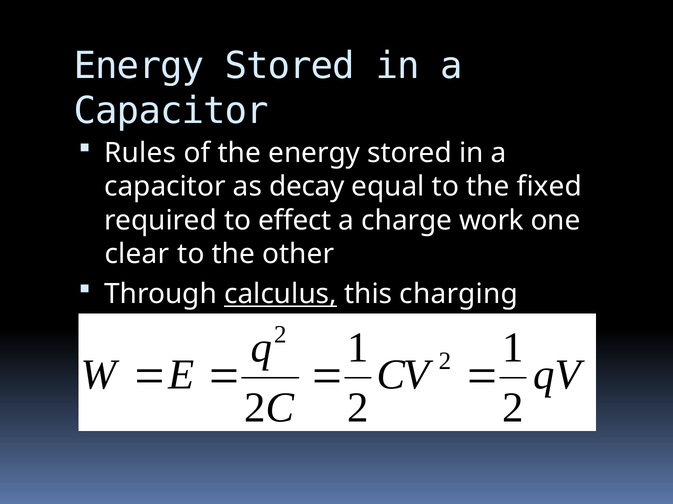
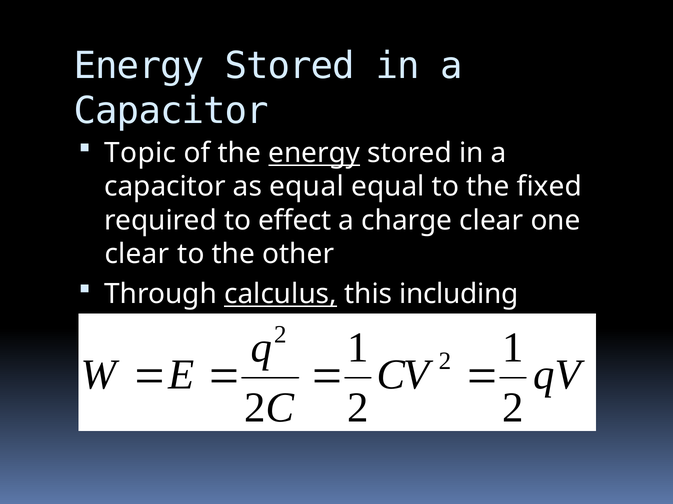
Rules: Rules -> Topic (140, 153)
energy underline: none -> present (314, 153)
as decay: decay -> equal (307, 187)
charge work: work -> clear (491, 221)
charging: charging -> including (459, 295)
